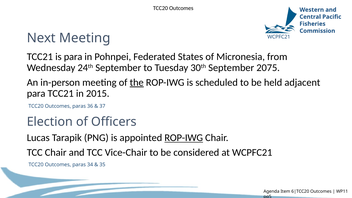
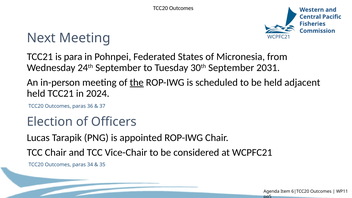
2075: 2075 -> 2031 (268, 68)
para: para -> held (36, 94)
2015: 2015 -> 2024 (98, 94)
ROP-IWG underline: present -> none (184, 138)
